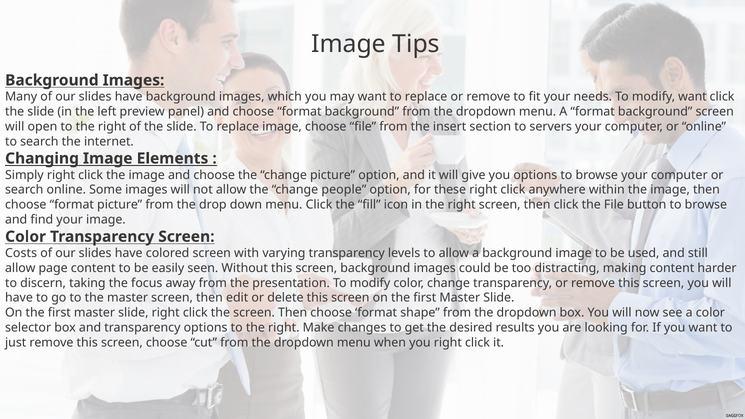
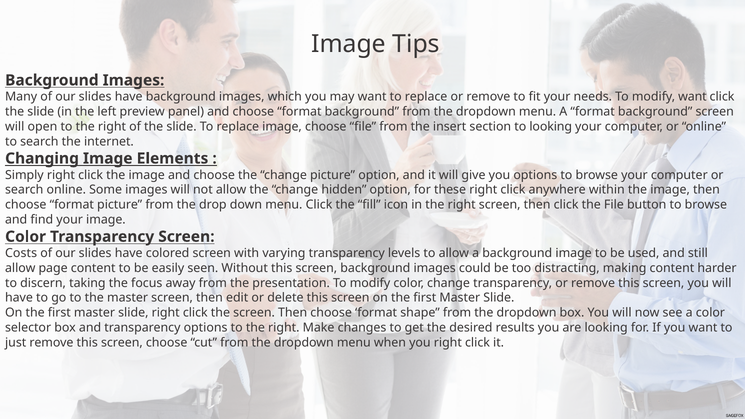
to servers: servers -> looking (551, 127)
people: people -> hidden (344, 190)
